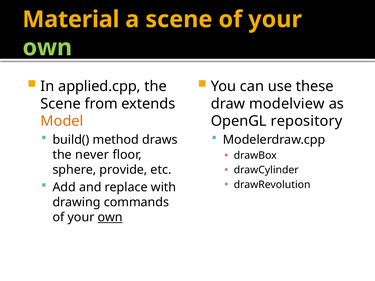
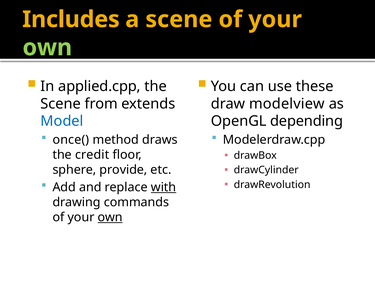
Material: Material -> Includes (71, 19)
Model colour: orange -> blue (62, 121)
repository: repository -> depending (307, 121)
build(: build( -> once( (71, 140)
never: never -> credit (92, 155)
with underline: none -> present (164, 187)
